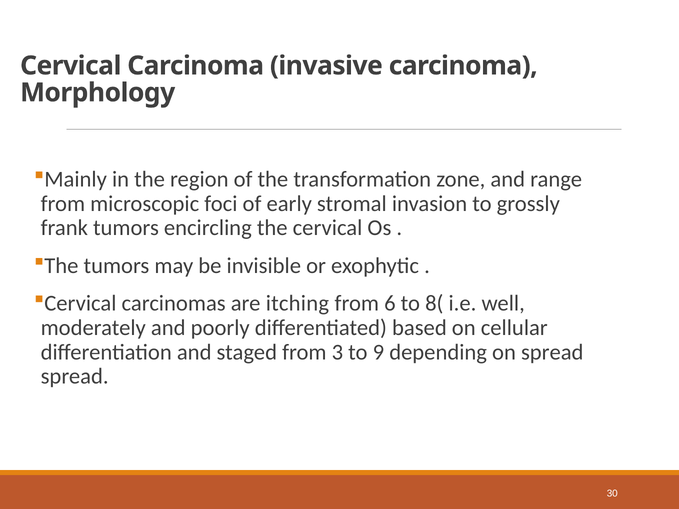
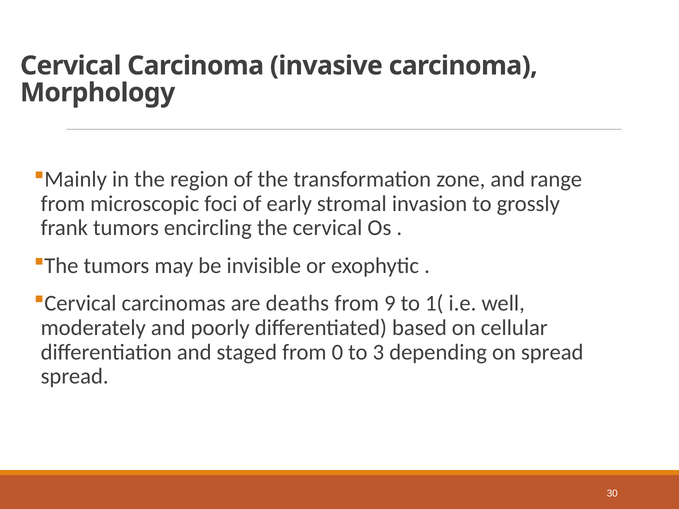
itching: itching -> deaths (297, 303)
6: 6 -> 9 (390, 303)
8(: 8( -> 1( (434, 303)
3: 3 -> 0 (337, 352)
9: 9 -> 3 (378, 352)
